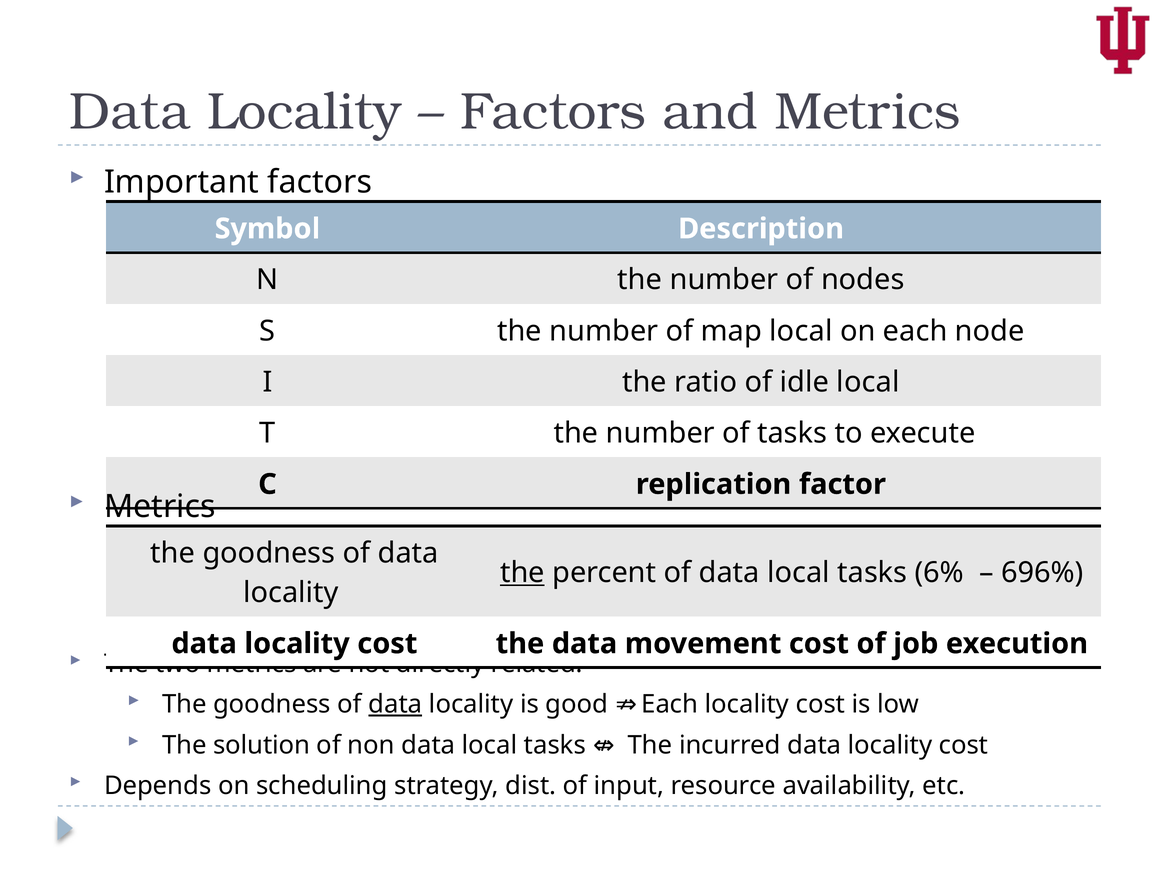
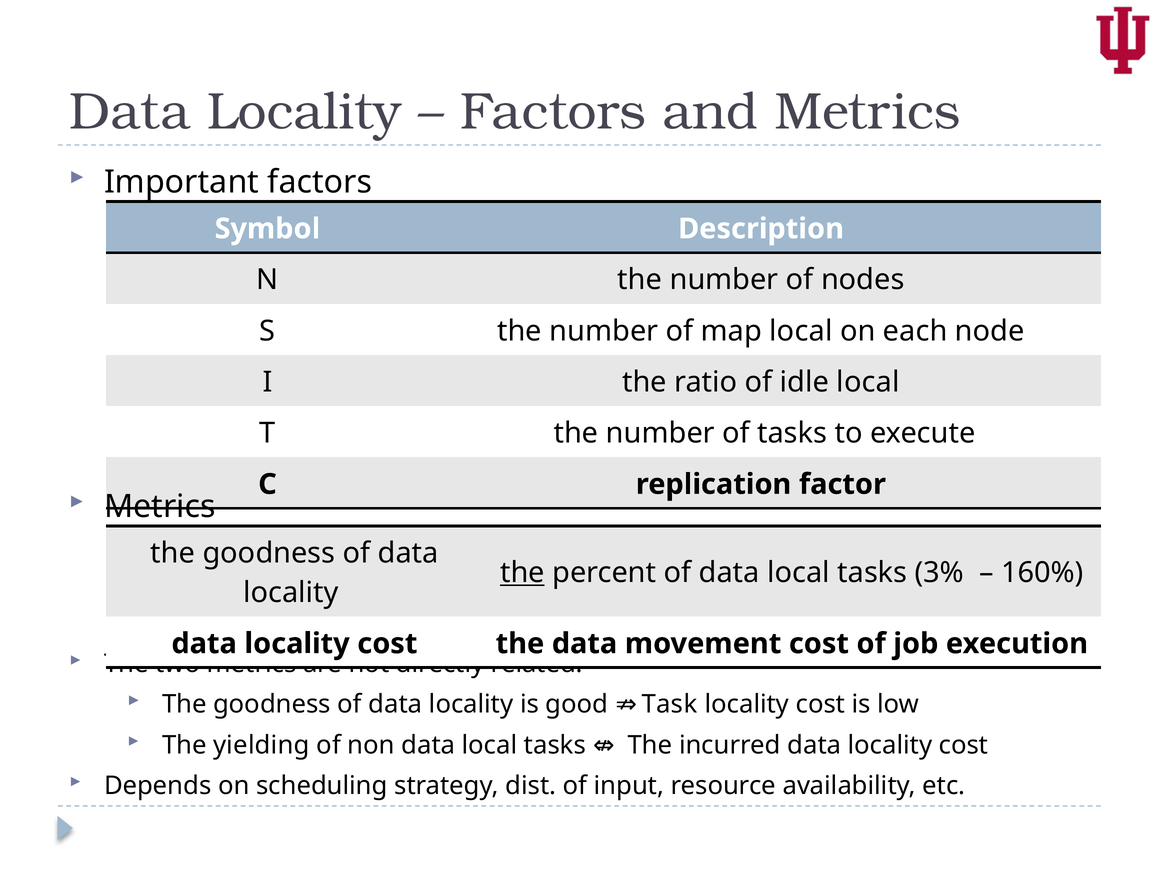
6%: 6% -> 3% (939, 572)
696%: 696% -> 160% (1042, 572)
data underline: present -> none (395, 704)
Each: Each -> Task (670, 704)
solution: solution -> yielding (261, 744)
